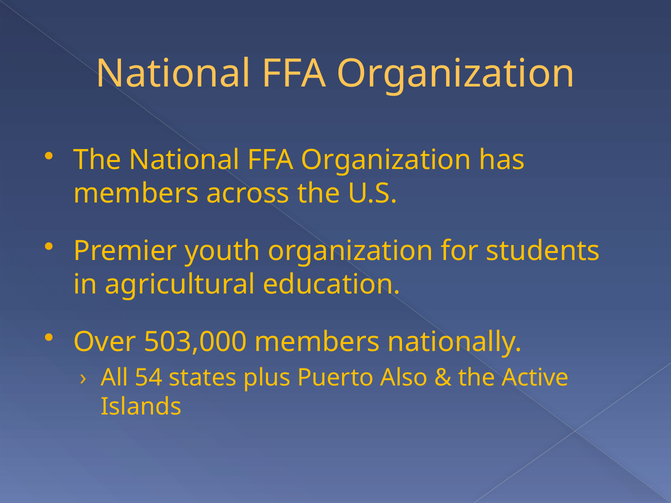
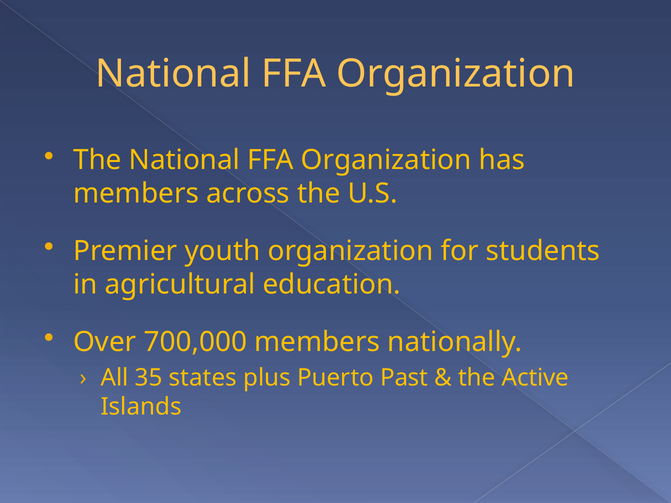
503,000: 503,000 -> 700,000 (195, 342)
54: 54 -> 35 (149, 378)
Also: Also -> Past (404, 378)
